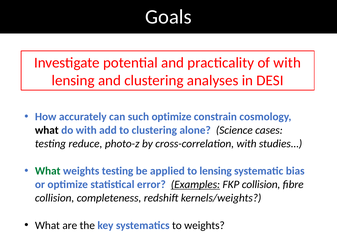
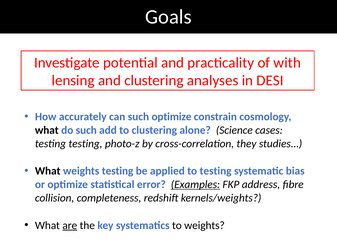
do with: with -> such (86, 131)
testing reduce: reduce -> testing (85, 144)
cross-correlation with: with -> they (246, 144)
What colour: green -> black (48, 172)
to lensing: lensing -> testing (216, 172)
FKP collision: collision -> address (261, 185)
are underline: none -> present (70, 226)
